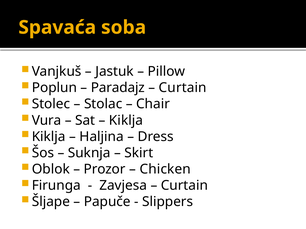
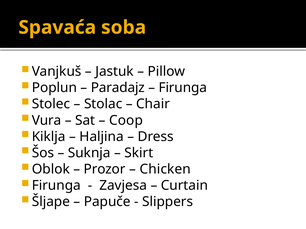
Curtain: Curtain -> Firunga (183, 88)
Kiklja: Kiklja -> Coop (126, 121)
